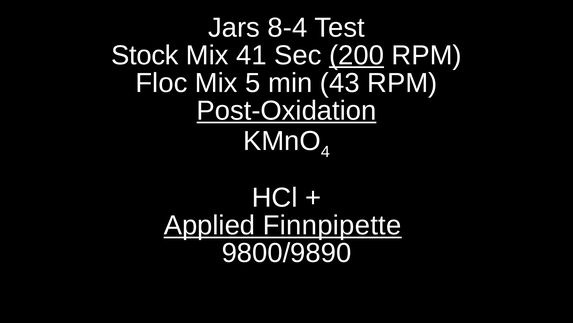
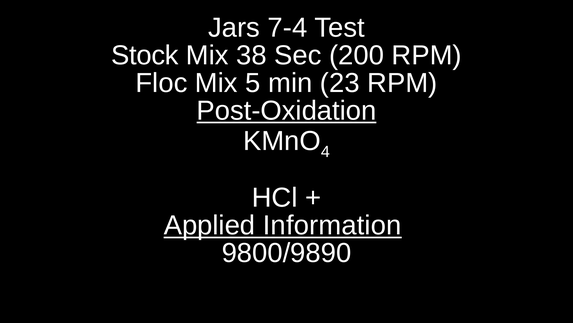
8-4: 8-4 -> 7-4 (287, 28)
41: 41 -> 38 (251, 55)
200 underline: present -> none (357, 55)
43: 43 -> 23 (340, 83)
Finnpipette: Finnpipette -> Information (332, 225)
